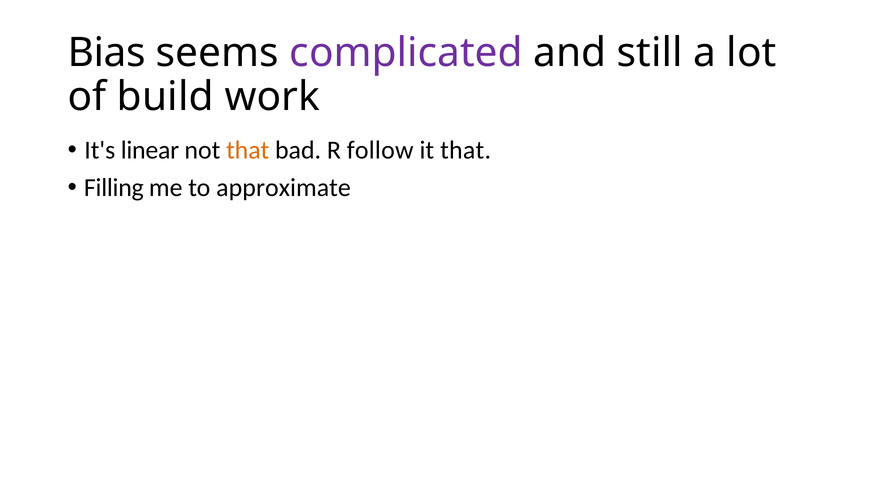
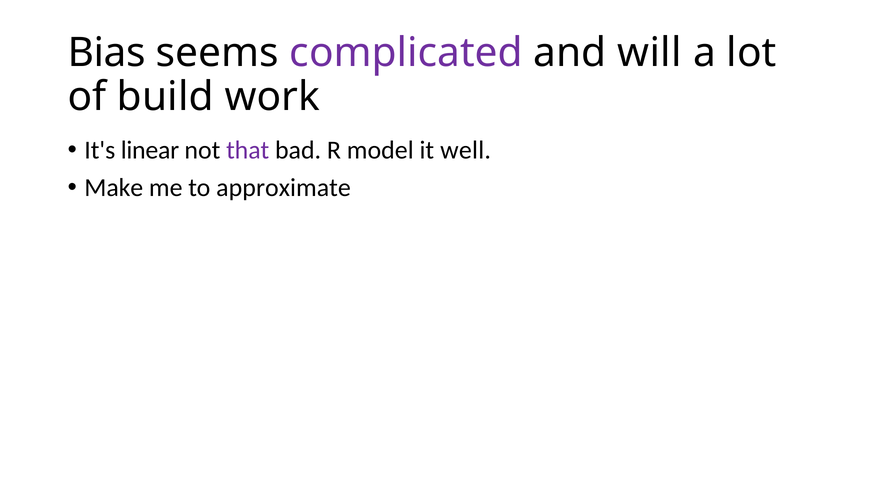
still: still -> will (650, 53)
that colour: orange -> purple (248, 150)
follow: follow -> model (380, 150)
it that: that -> well (466, 150)
Filling: Filling -> Make (114, 187)
